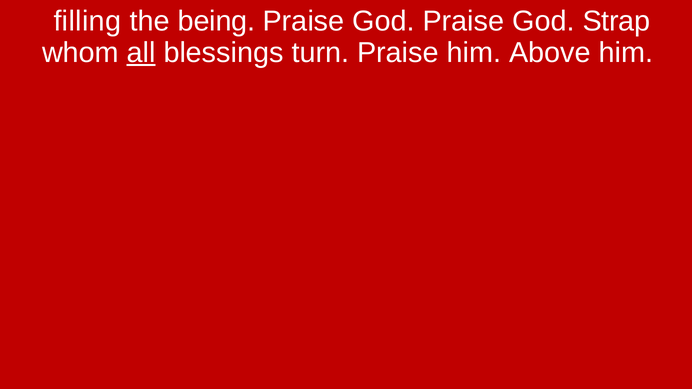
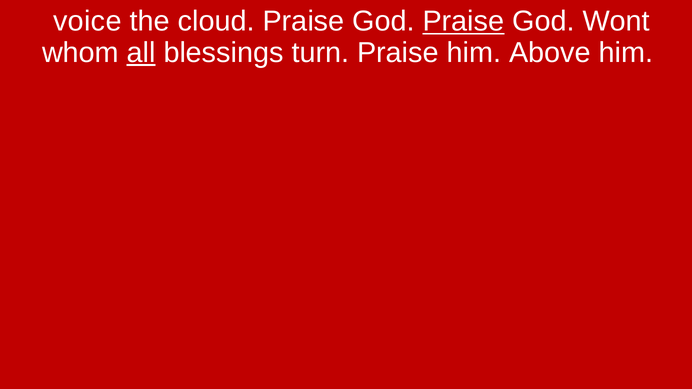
filling: filling -> voice (87, 21)
being: being -> cloud (216, 21)
Praise underline: none -> present (463, 21)
Strap: Strap -> Wont (616, 21)
